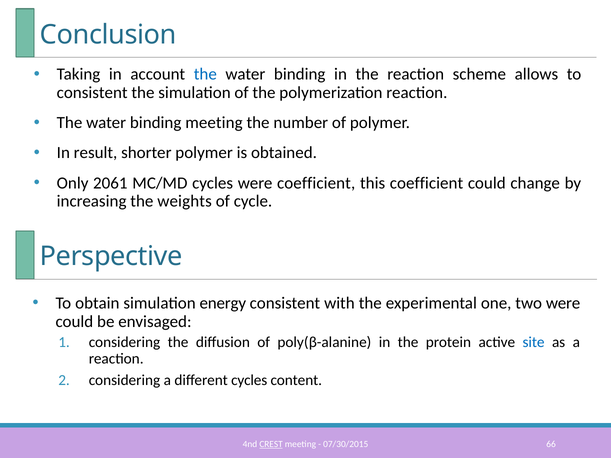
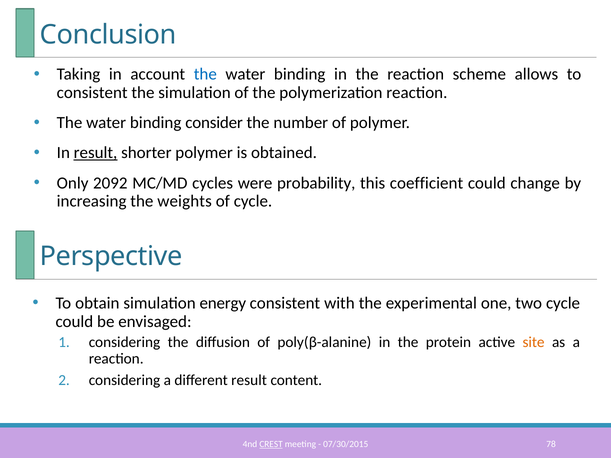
binding meeting: meeting -> consider (214, 123)
result underline: none -> present (96, 153)
2061: 2061 -> 2092 (110, 183)
were coefficient: coefficient -> probability (316, 183)
two were: were -> cycle (563, 303)
site colour: blue -> orange (534, 342)
different cycles: cycles -> result (249, 381)
66: 66 -> 78 (551, 444)
